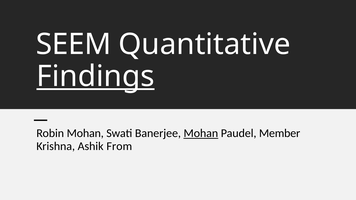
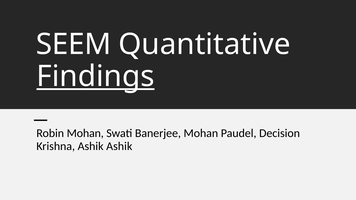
Mohan underline: present -> none (201, 133)
Member: Member -> Decision (280, 133)
Ashik From: From -> Ashik (119, 146)
